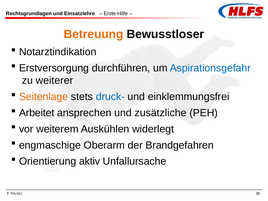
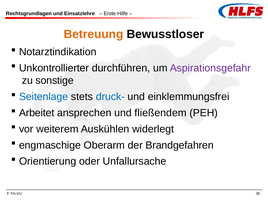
Erstversorgung: Erstversorgung -> Unkontrollierter (54, 68)
Aspirationsgefahr colour: blue -> purple (210, 68)
weiterer: weiterer -> sonstige (55, 81)
Seitenlage colour: orange -> blue (44, 97)
zusätzliche: zusätzliche -> fließendem (161, 113)
aktiv: aktiv -> oder (89, 161)
